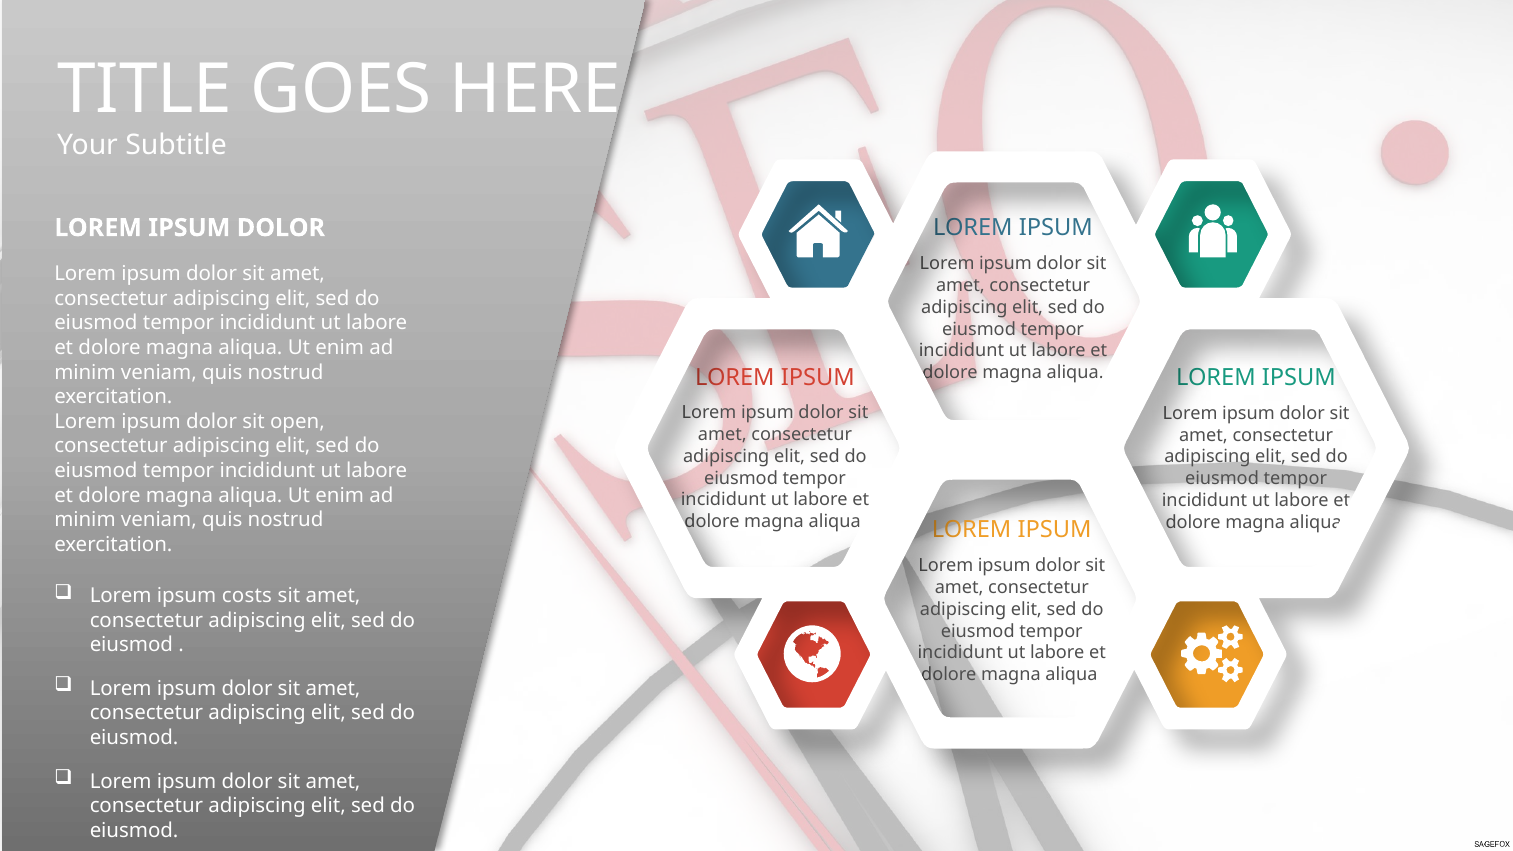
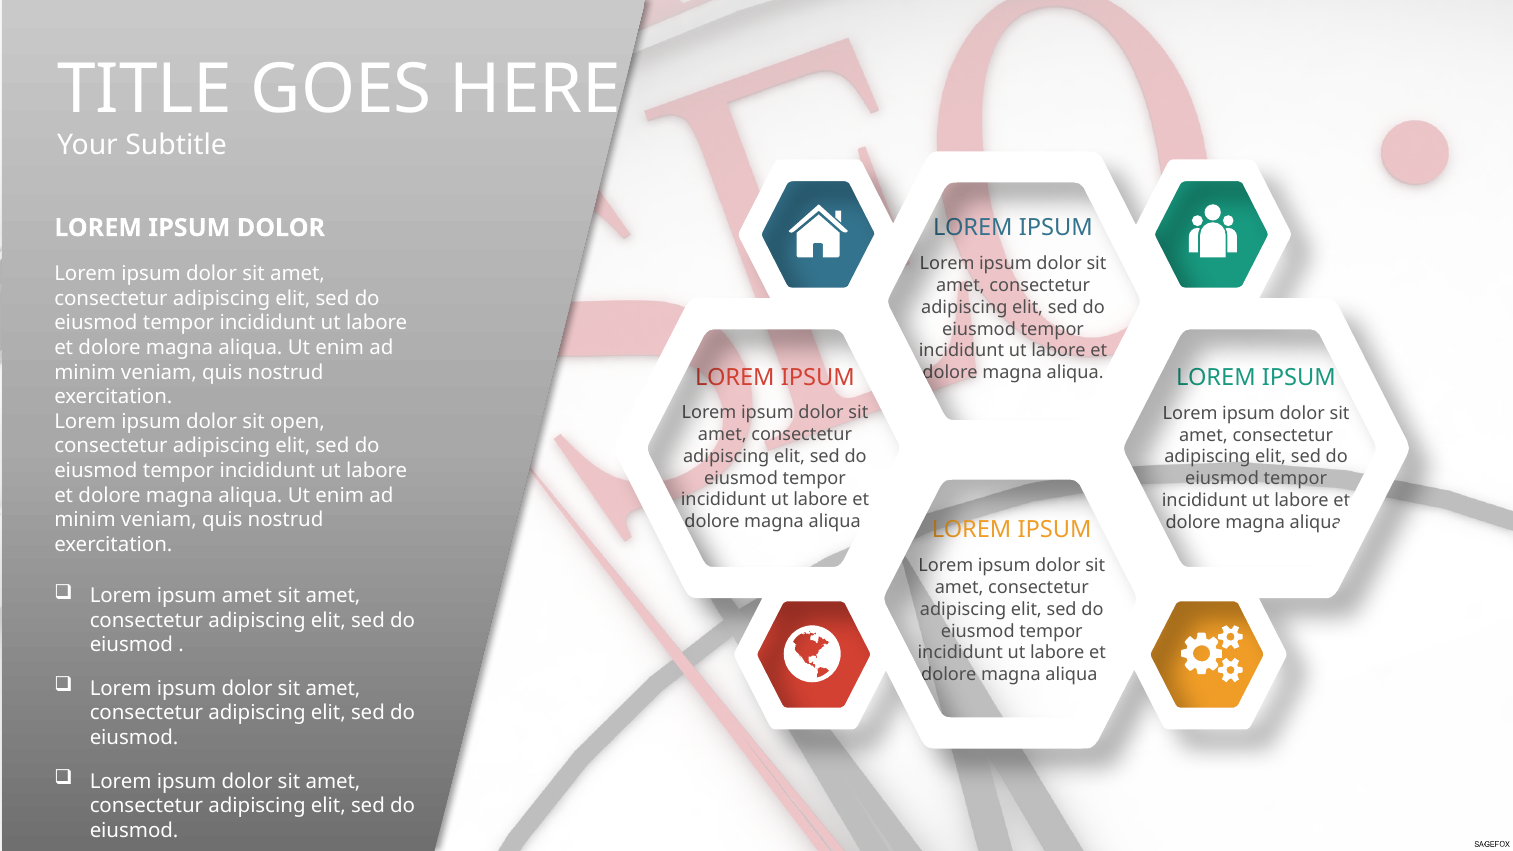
ipsum costs: costs -> amet (247, 596)
